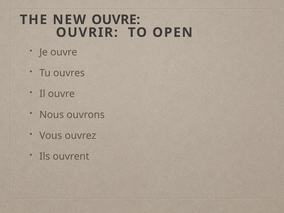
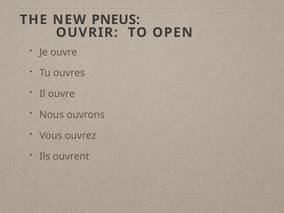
NEW OUVRE: OUVRE -> PNEUS (116, 20)
